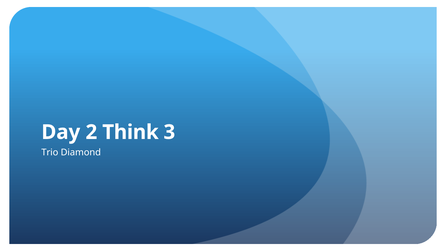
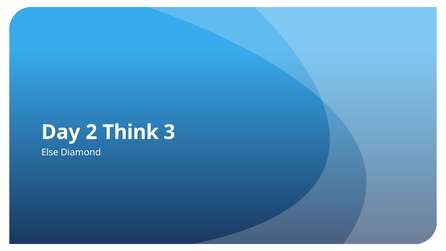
Trio: Trio -> Else (50, 152)
